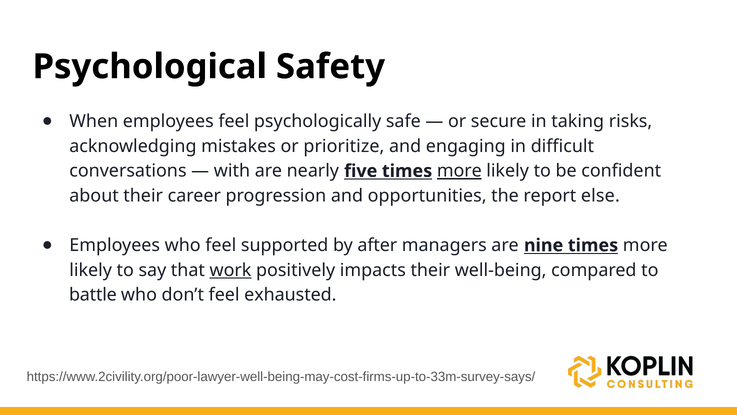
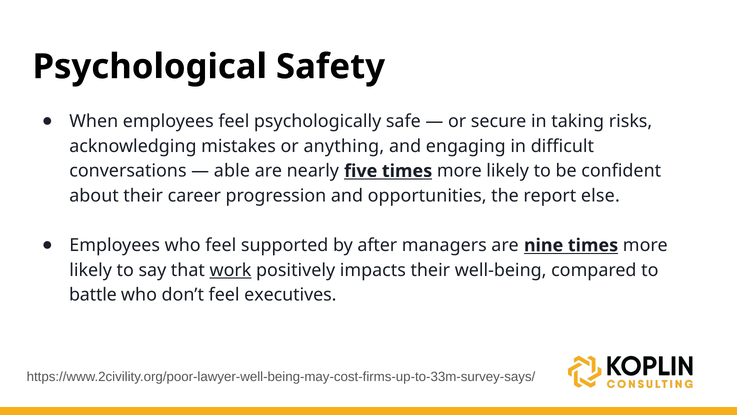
prioritize: prioritize -> anything (344, 146)
with: with -> able (232, 171)
more underline: present -> none (459, 171)
exhausted: exhausted -> executives (290, 295)
